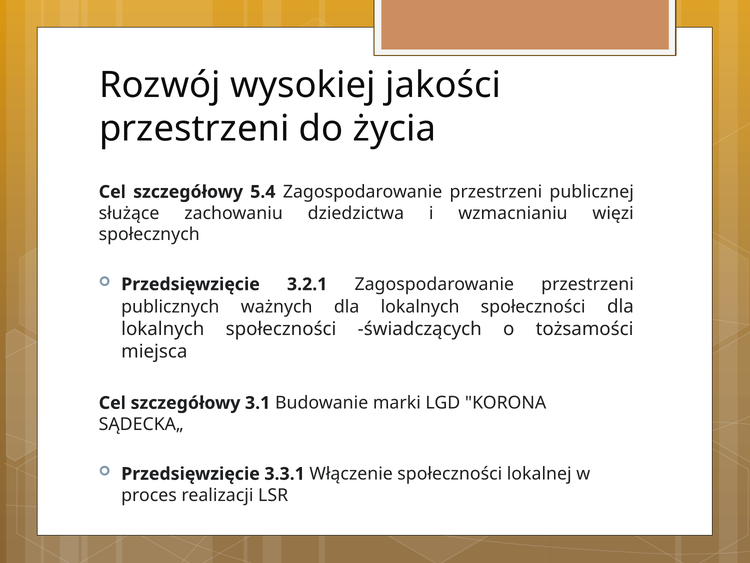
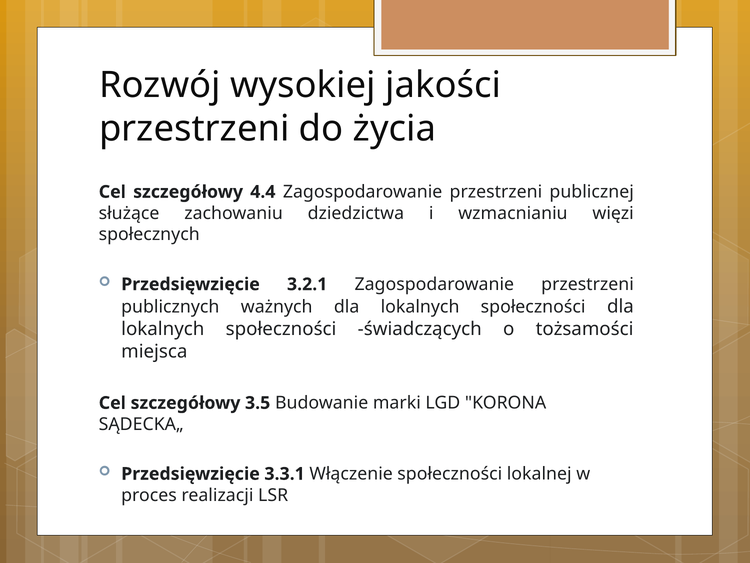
5.4: 5.4 -> 4.4 (263, 192)
3.1: 3.1 -> 3.5 (258, 403)
